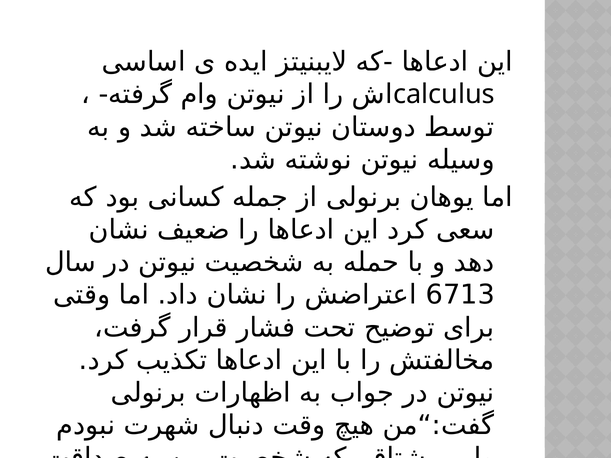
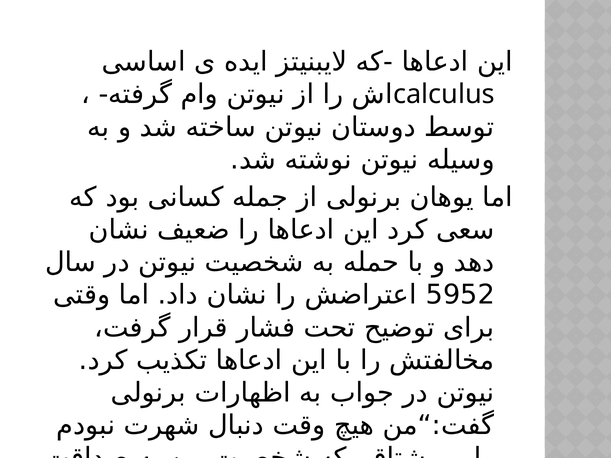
6713: 6713 -> 5952 (460, 295)
